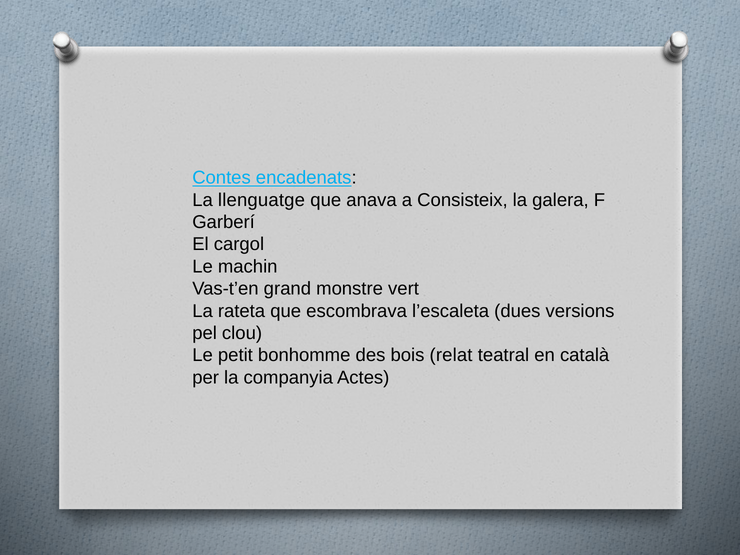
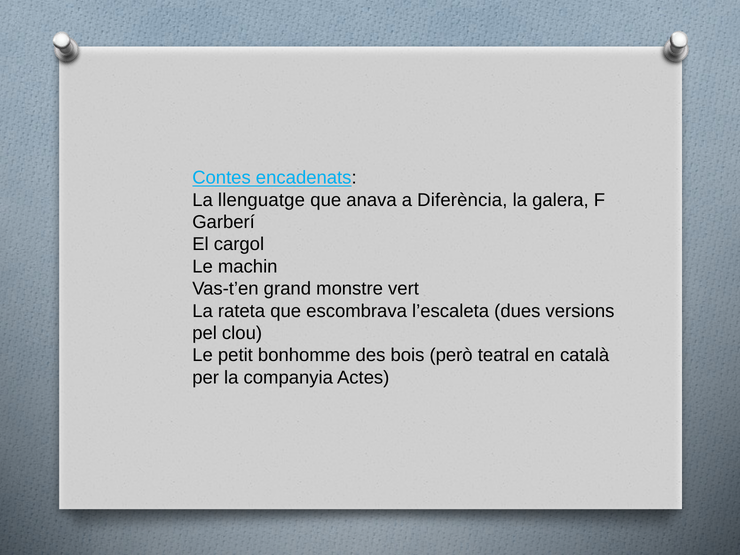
Consisteix: Consisteix -> Diferència (462, 200)
relat: relat -> però (451, 355)
